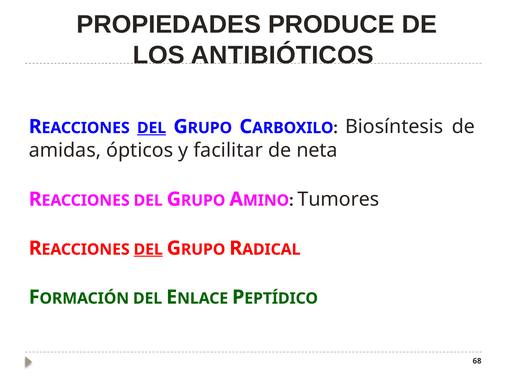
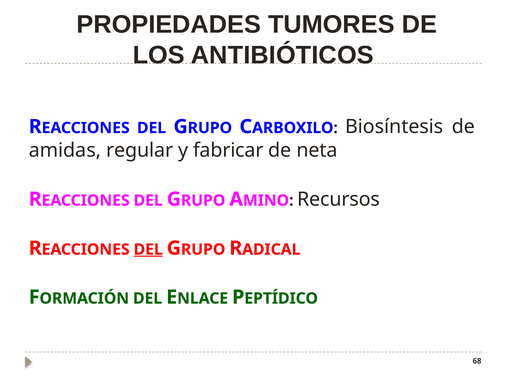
PRODUCE: PRODUCE -> TUMORES (331, 25)
DEL underline: present -> none (152, 128)
ópticos: ópticos -> regular (140, 150)
facilitar: facilitar -> fabricar (228, 150)
Tumores: Tumores -> Recursos (339, 199)
